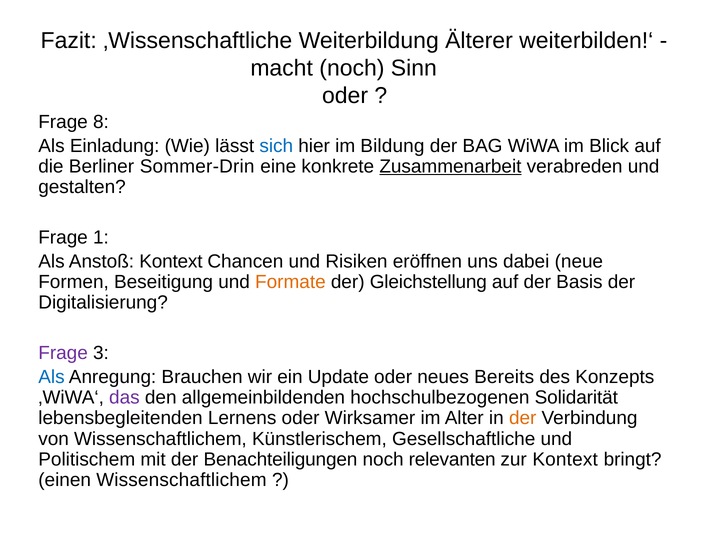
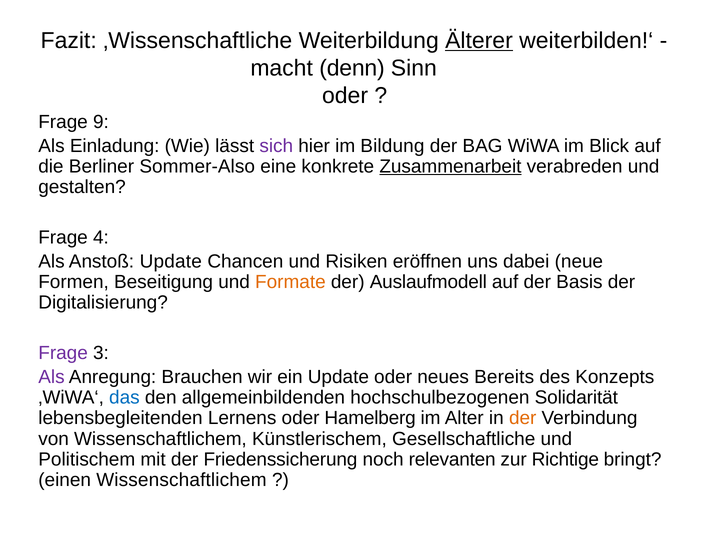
Älterer underline: none -> present (479, 41)
macht noch: noch -> denn (352, 68)
8: 8 -> 9 (101, 122)
sich colour: blue -> purple (276, 146)
Sommer-Drin: Sommer-Drin -> Sommer-Also (197, 167)
1: 1 -> 4 (101, 237)
Anstoß Kontext: Kontext -> Update (171, 262)
Gleichstellung: Gleichstellung -> Auslaufmodell (428, 282)
Als colour: blue -> purple (52, 377)
das colour: purple -> blue (124, 398)
Wirksamer: Wirksamer -> Hamelberg (370, 418)
Benachteiligungen: Benachteiligungen -> Friedenssicherung (280, 459)
zur Kontext: Kontext -> Richtige (565, 459)
